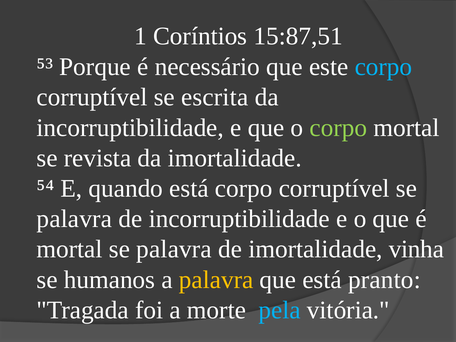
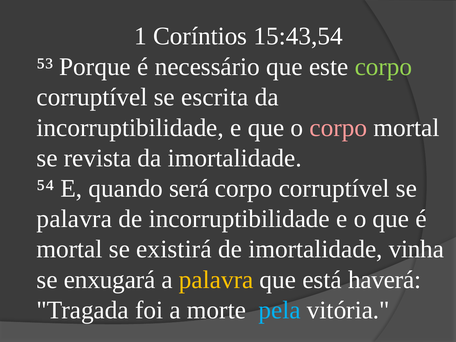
15:87,51: 15:87,51 -> 15:43,54 (298, 36)
corpo colour: light blue -> light green (383, 67)
corpo colour: light green -> pink (338, 128)
quando está: está -> será (189, 188)
mortal se palavra: palavra -> existirá (174, 249)
humanos: humanos -> enxugará (110, 280)
pranto: pranto -> haverá (385, 280)
